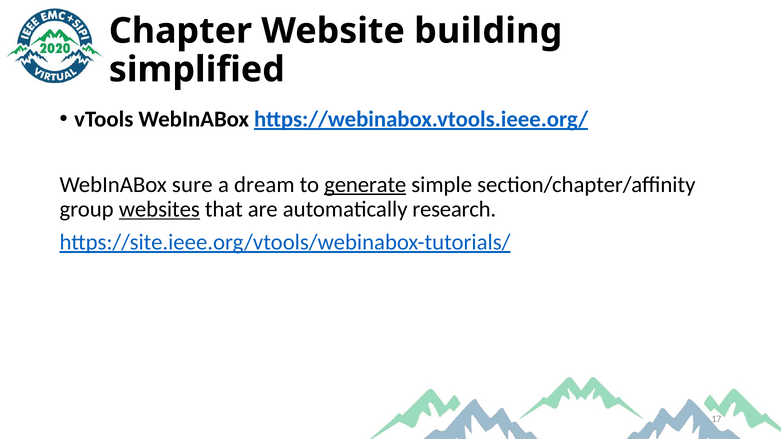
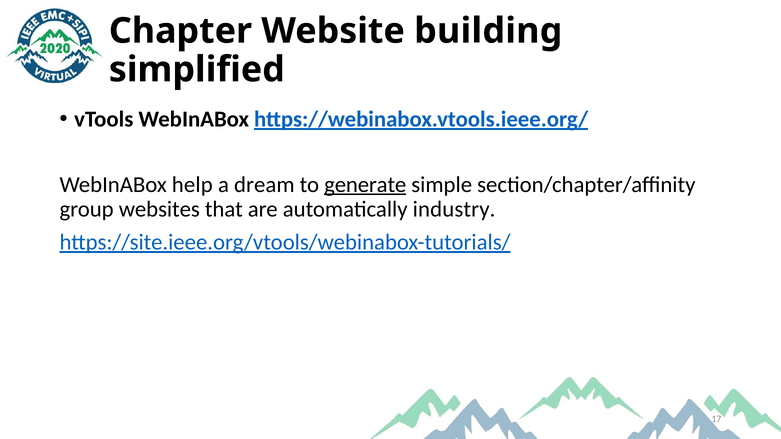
sure: sure -> help (192, 185)
websites underline: present -> none (159, 209)
research: research -> industry (454, 209)
